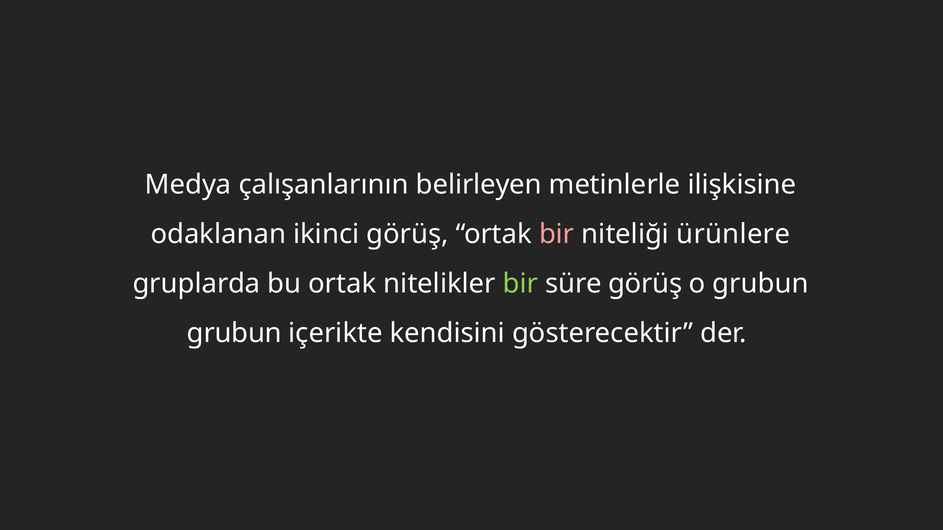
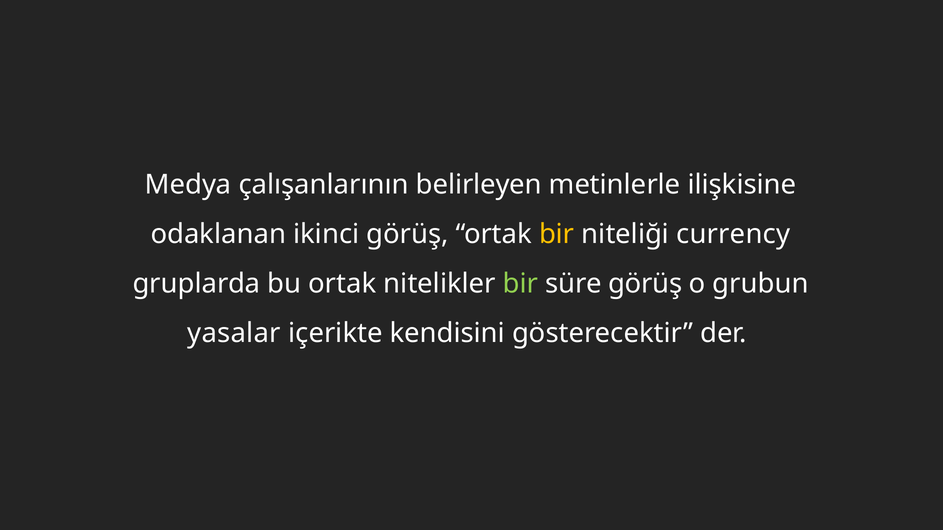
bir colour: pink -> yellow (557, 235)
ürünlere: ürünlere -> currency (733, 235)
grubun: grubun -> yasalar (234, 334)
